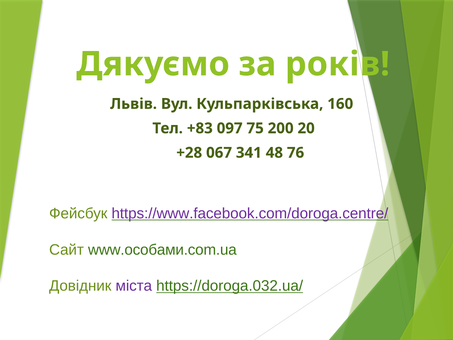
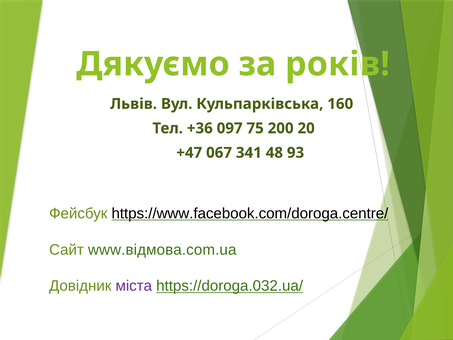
+83: +83 -> +36 (200, 128)
+28: +28 -> +47 (189, 153)
76: 76 -> 93 (296, 153)
https://www.facebook.com/doroga.centre/ colour: purple -> black (250, 213)
www.особами.com.ua: www.особами.com.ua -> www.відмова.com.ua (162, 250)
